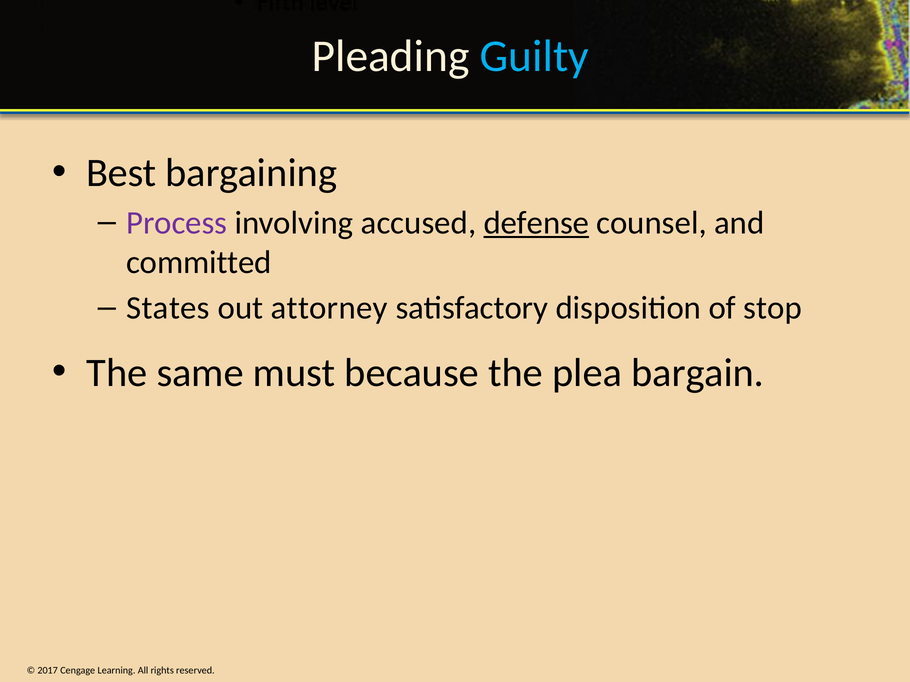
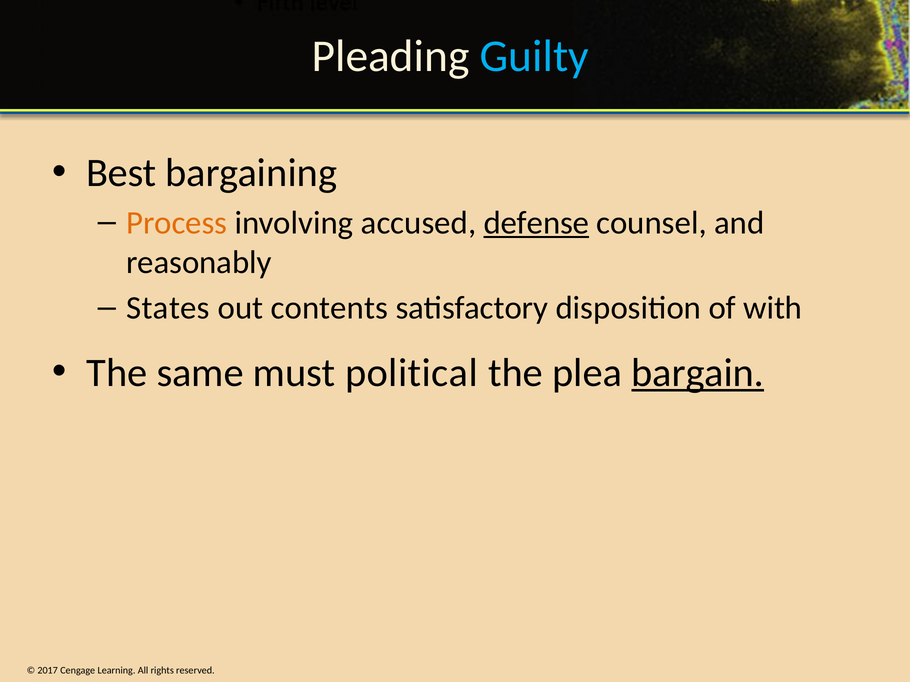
Process colour: purple -> orange (177, 223)
committed: committed -> reasonably (199, 262)
attorney: attorney -> contents (329, 308)
stop: stop -> with (773, 308)
because: because -> political (411, 373)
bargain underline: none -> present (698, 373)
